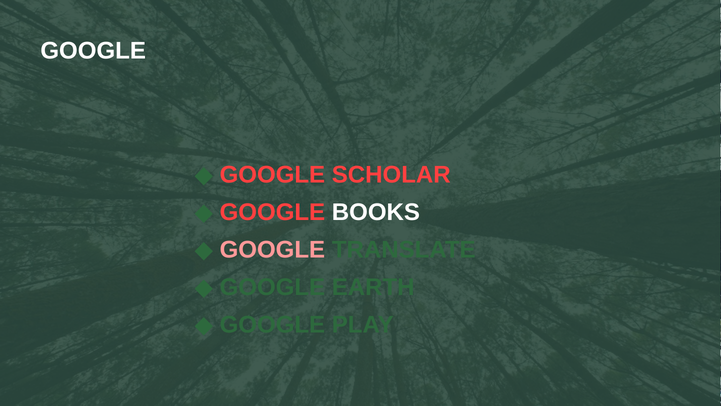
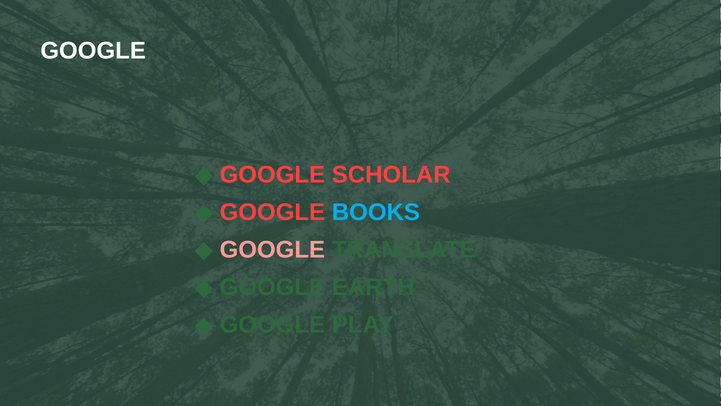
BOOKS colour: white -> light blue (376, 212)
